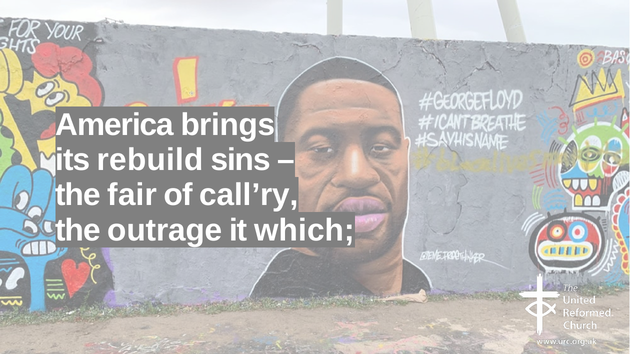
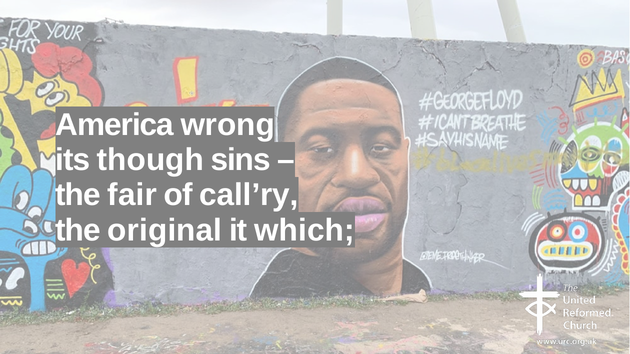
brings: brings -> wrong (228, 125)
rebuild: rebuild -> though (150, 160)
outrage: outrage -> original (165, 230)
